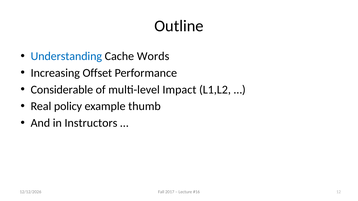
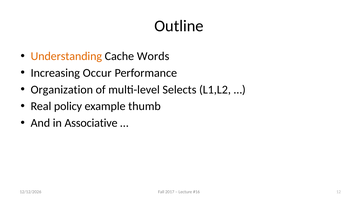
Understanding colour: blue -> orange (66, 56)
Offset: Offset -> Occur (97, 73)
Considerable: Considerable -> Organization (62, 90)
Impact: Impact -> Selects (179, 90)
Instructors: Instructors -> Associative (91, 123)
